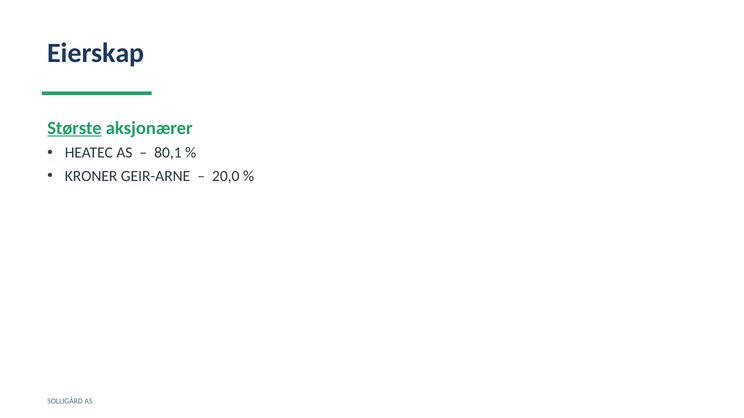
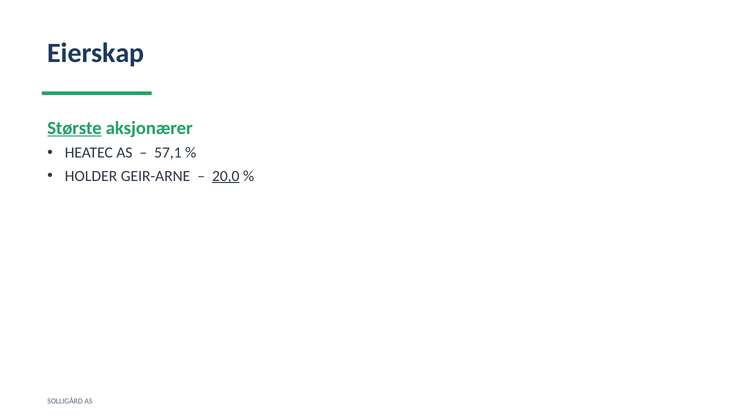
80,1: 80,1 -> 57,1 (168, 153)
KRONER: KRONER -> HOLDER (91, 176)
20,0 underline: none -> present (226, 176)
